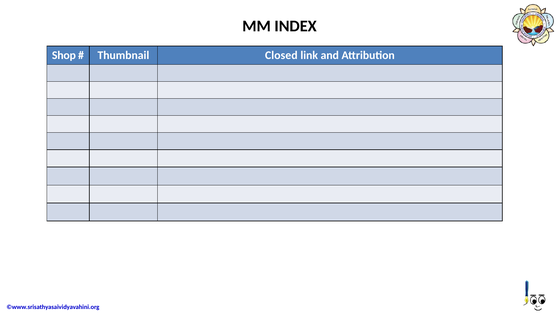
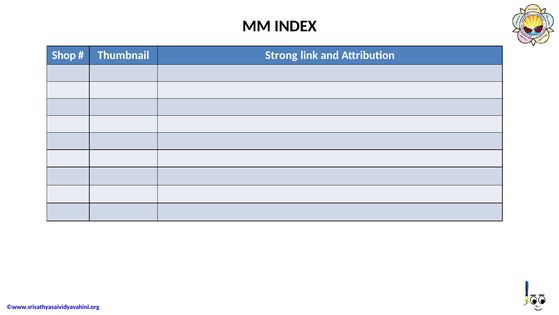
Closed: Closed -> Strong (281, 55)
